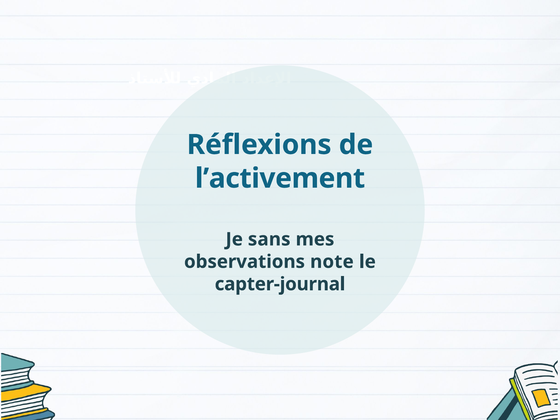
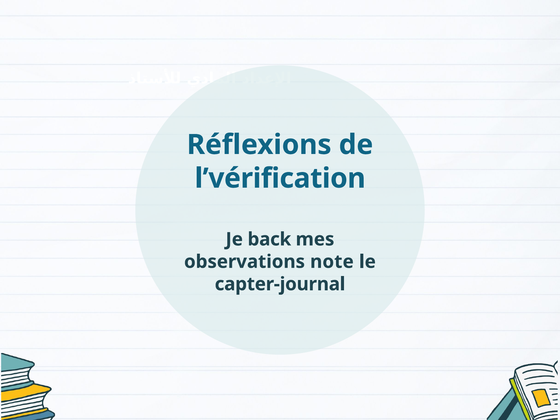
l’activement: l’activement -> l’vérification (280, 178)
sans: sans -> back (269, 239)
